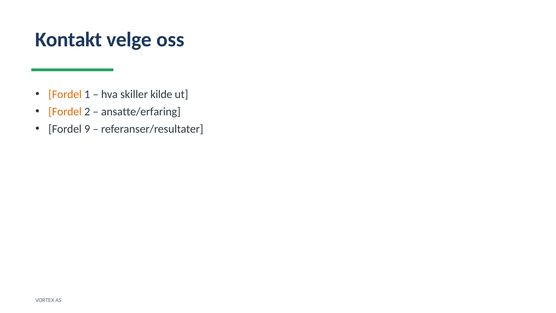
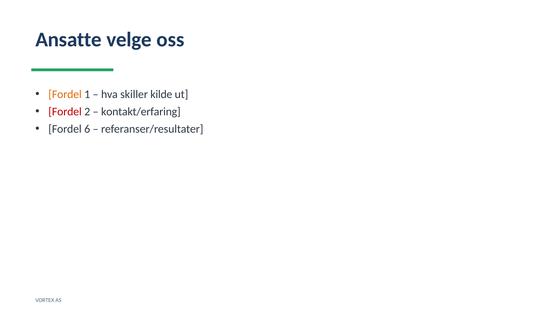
Kontakt: Kontakt -> Ansatte (69, 40)
Fordel colour: orange -> red (65, 112)
ansatte/erfaring: ansatte/erfaring -> kontakt/erfaring (141, 112)
9: 9 -> 6 (87, 129)
